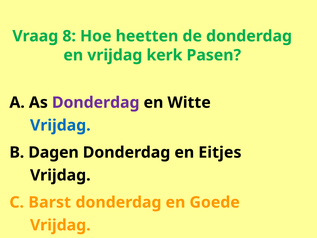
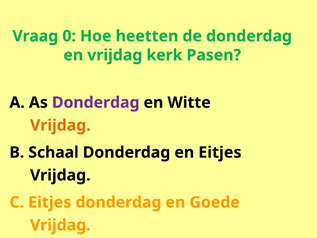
8: 8 -> 0 (69, 36)
Vrijdag colour: blue -> orange (60, 125)
Dagen: Dagen -> Schaal (54, 152)
C Barst: Barst -> Eitjes (50, 202)
